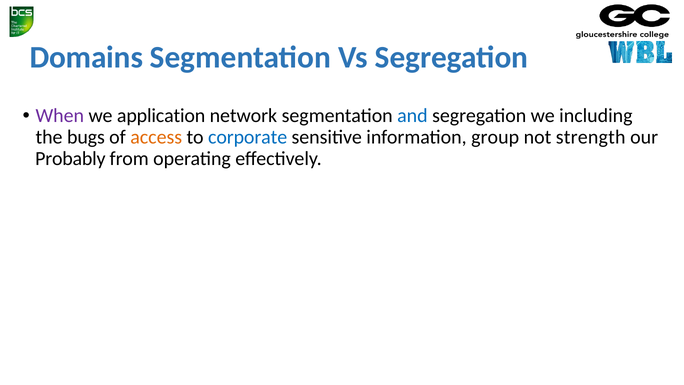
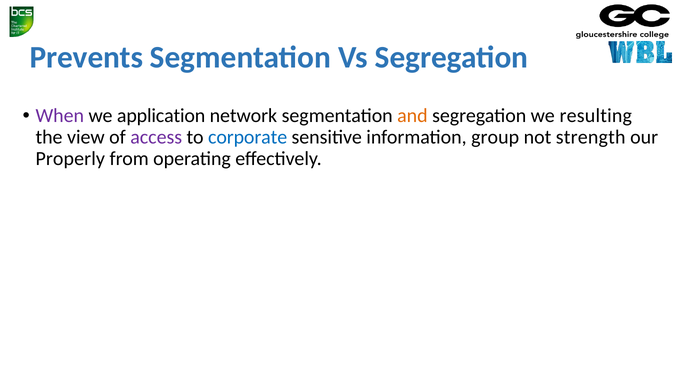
Domains: Domains -> Prevents (86, 57)
and colour: blue -> orange (412, 116)
including: including -> resulting (596, 116)
bugs: bugs -> view (86, 137)
access colour: orange -> purple (156, 137)
Probably: Probably -> Properly (70, 159)
